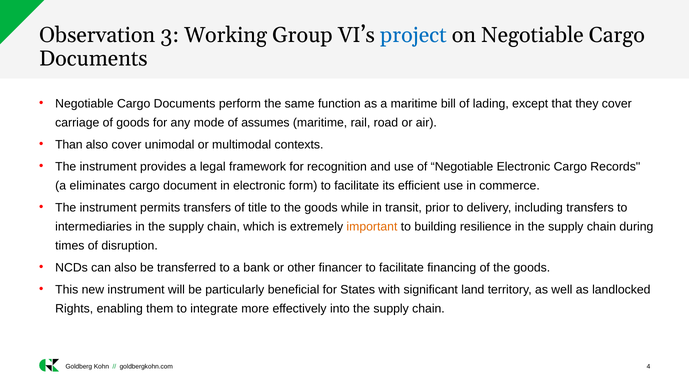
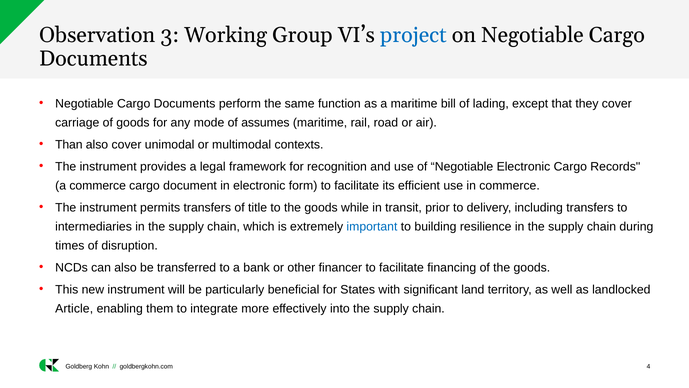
a eliminates: eliminates -> commerce (98, 185)
important colour: orange -> blue (372, 226)
Rights: Rights -> Article (74, 308)
